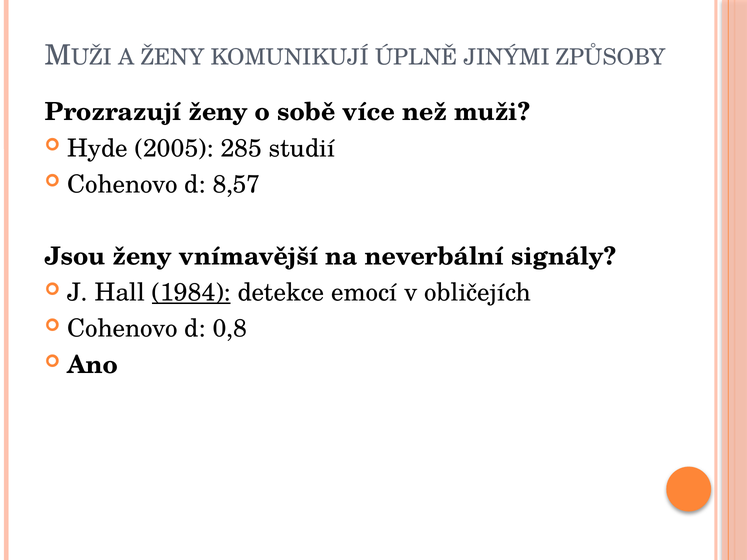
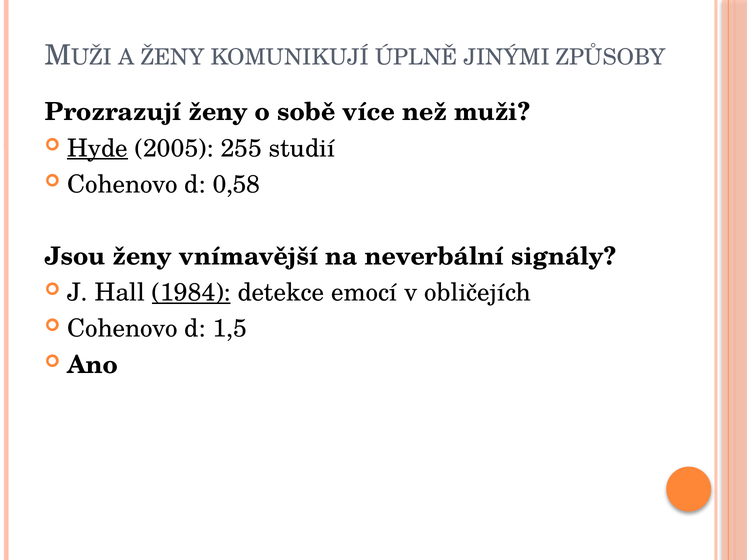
Hyde underline: none -> present (98, 148)
285: 285 -> 255 (241, 148)
8,57: 8,57 -> 0,58 (236, 184)
0,8: 0,8 -> 1,5 (230, 329)
